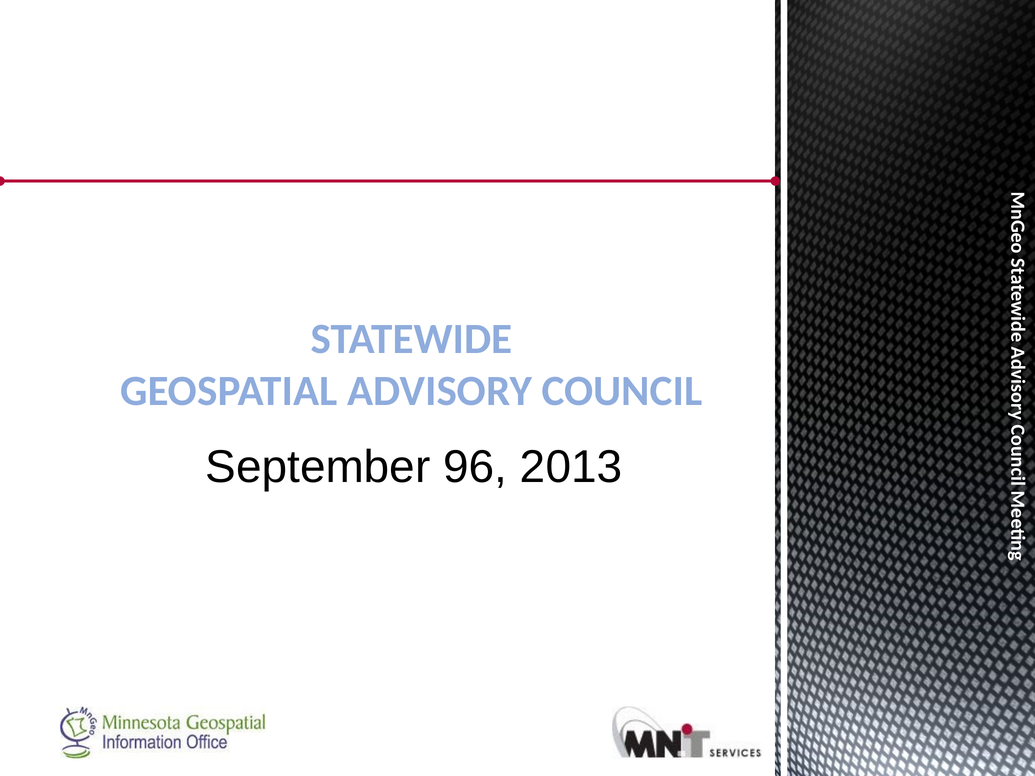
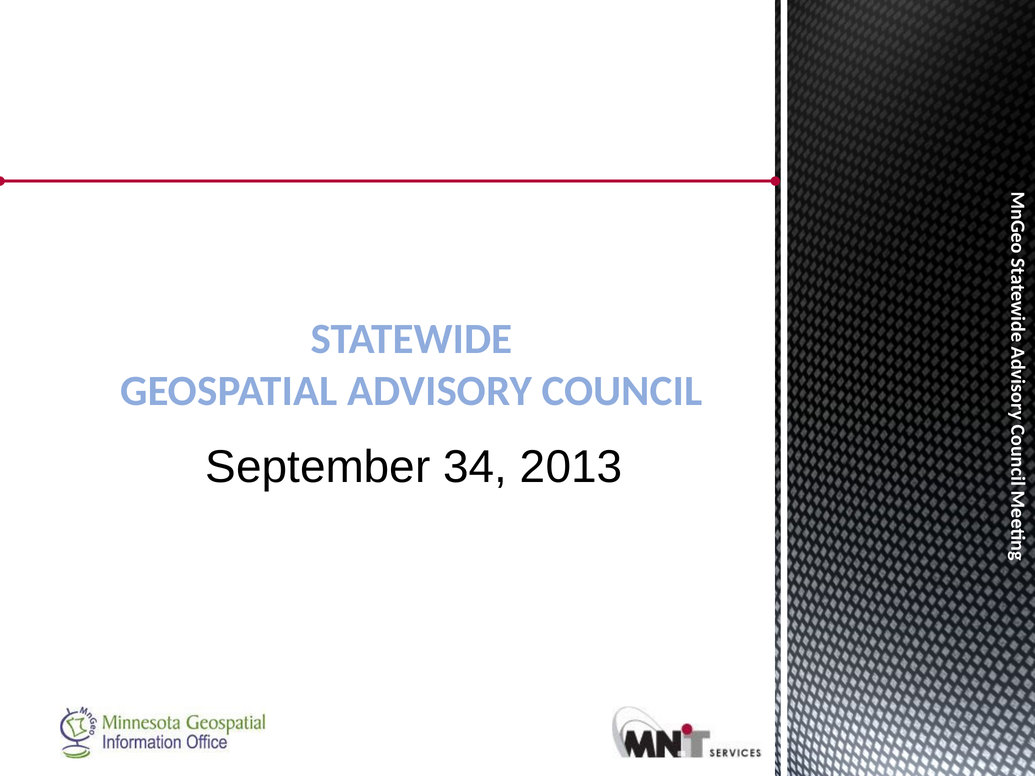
96: 96 -> 34 (475, 467)
